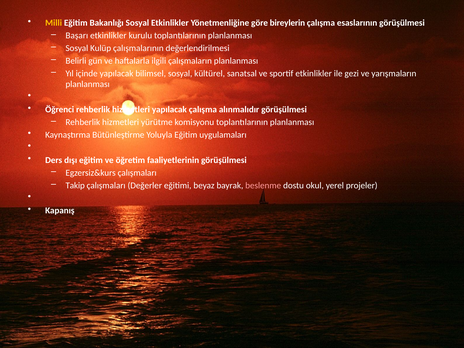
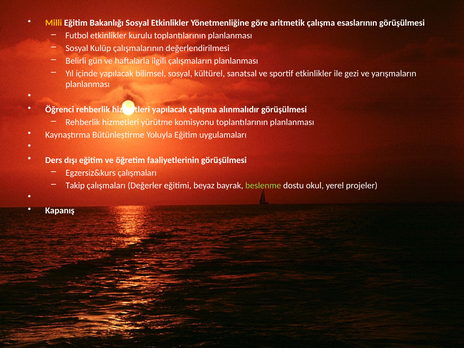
bireylerin: bireylerin -> aritmetik (287, 23)
Başarı: Başarı -> Futbol (77, 36)
beslenme colour: pink -> light green (263, 185)
